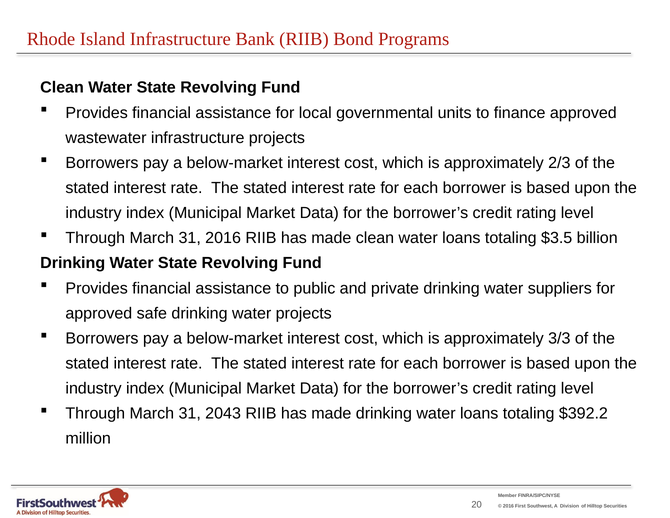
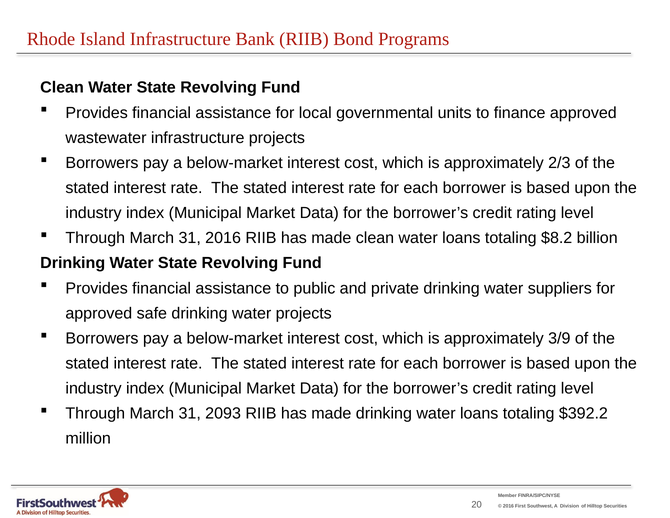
$3.5: $3.5 -> $8.2 (557, 238)
3/3: 3/3 -> 3/9 (559, 338)
2043: 2043 -> 2093 (223, 413)
